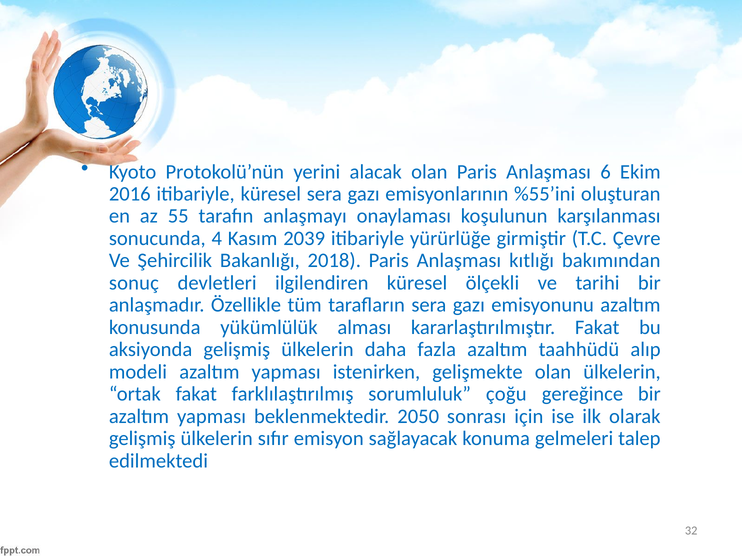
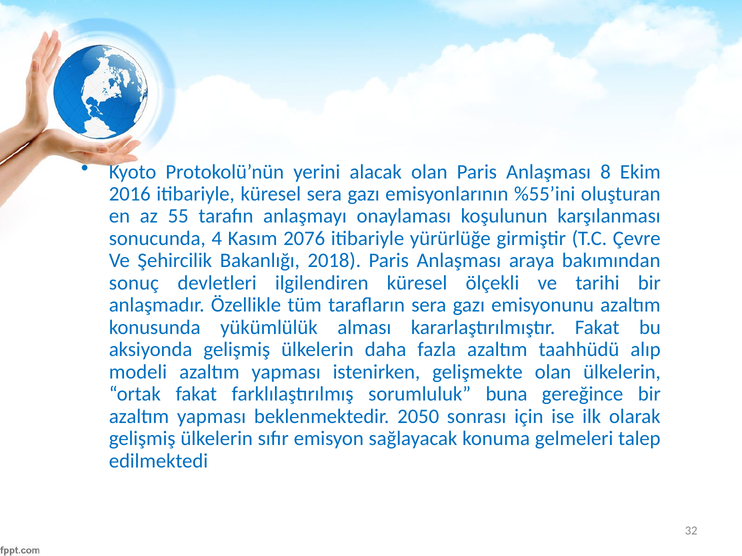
6: 6 -> 8 (605, 172)
2039: 2039 -> 2076 (304, 239)
kıtlığı: kıtlığı -> araya (532, 261)
çoğu: çoğu -> buna (507, 394)
